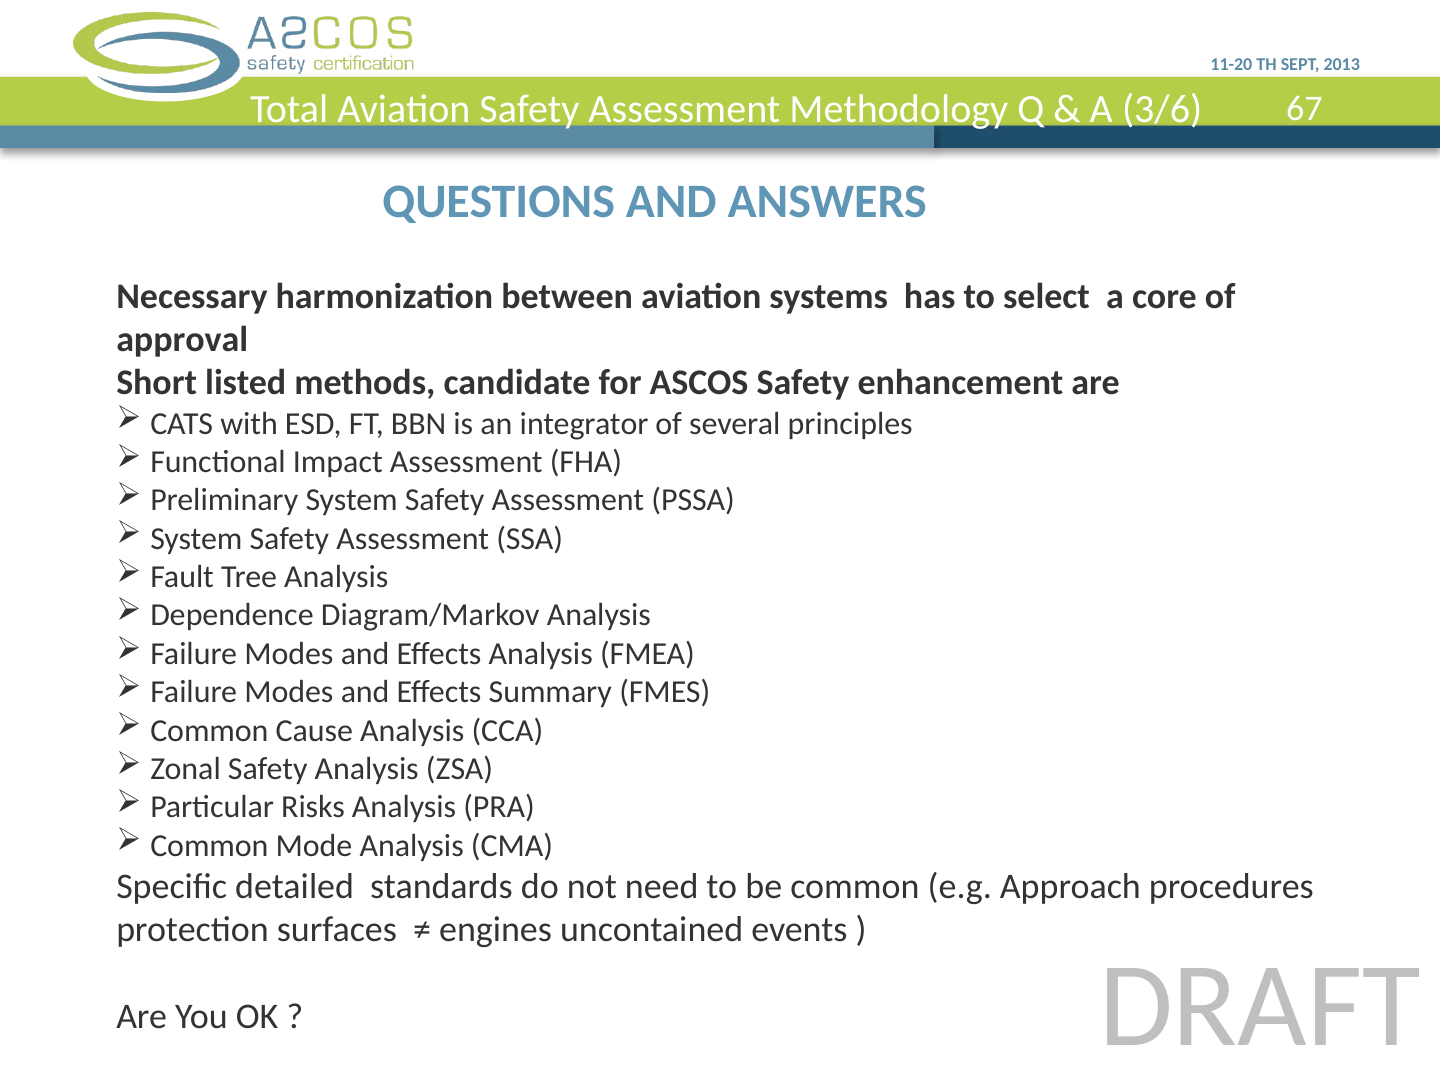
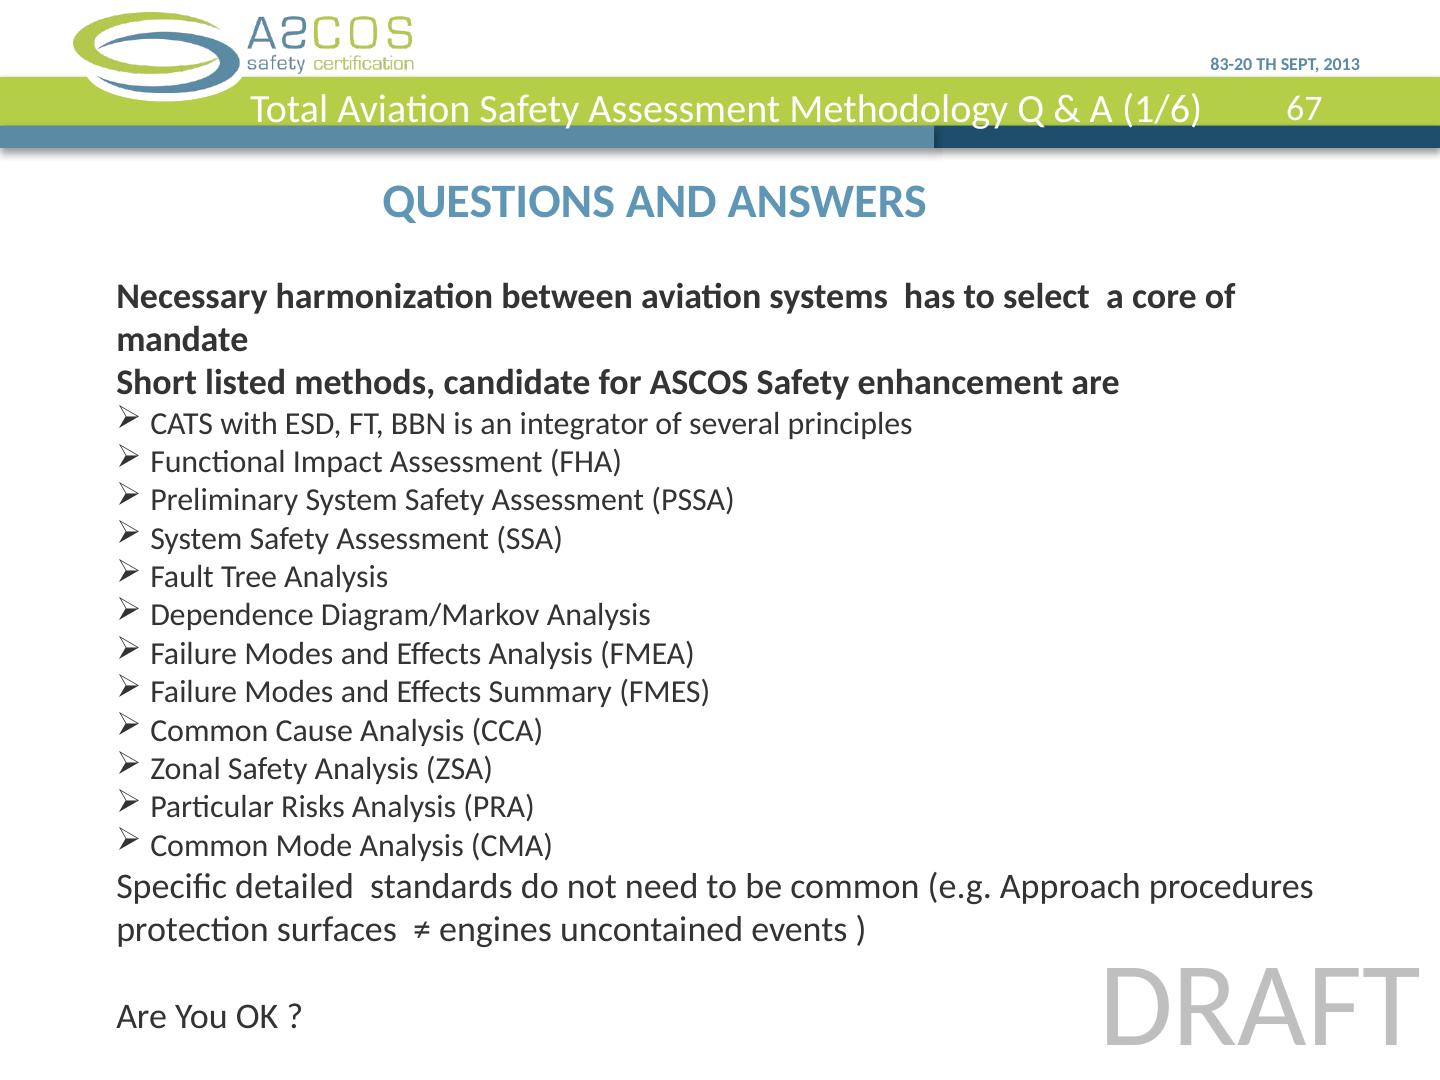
11-20: 11-20 -> 83-20 (1231, 65)
3/6: 3/6 -> 1/6 (1162, 109)
approval: approval -> mandate (182, 340)
